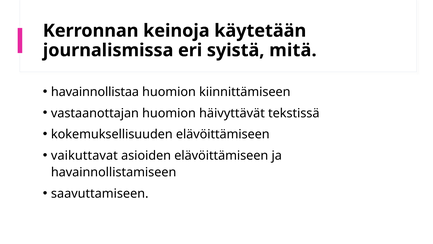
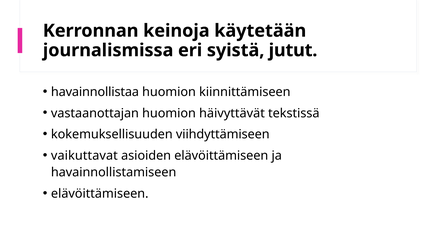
mitä: mitä -> jutut (293, 50)
kokemuksellisuuden elävöittämiseen: elävöittämiseen -> viihdyttämiseen (223, 134)
saavuttamiseen: saavuttamiseen -> elävöittämiseen (100, 193)
